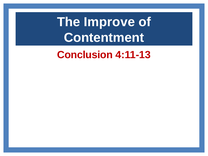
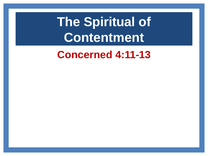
Improve: Improve -> Spiritual (109, 22)
Conclusion: Conclusion -> Concerned (85, 55)
